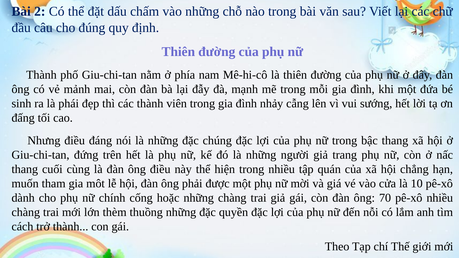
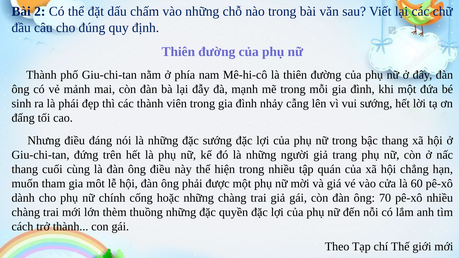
đặc chúng: chúng -> sướng (217, 141)
10: 10 -> 60 (417, 184)
